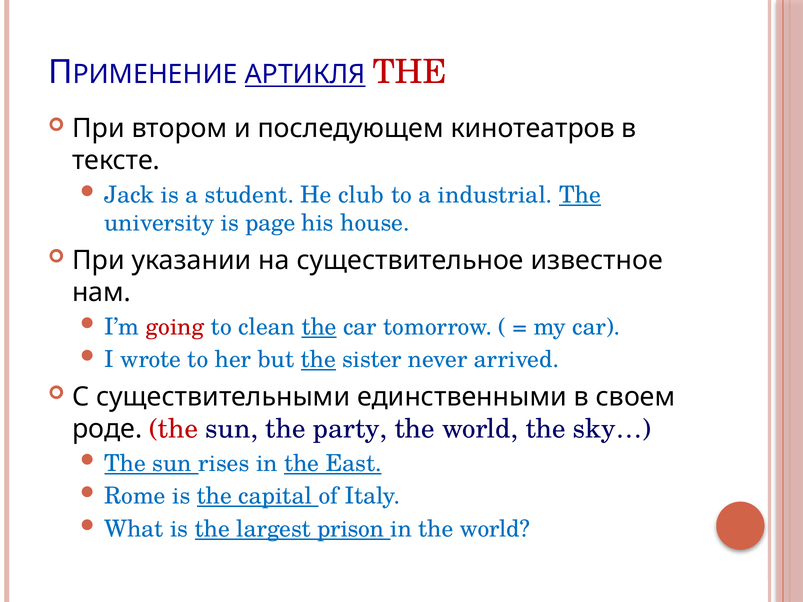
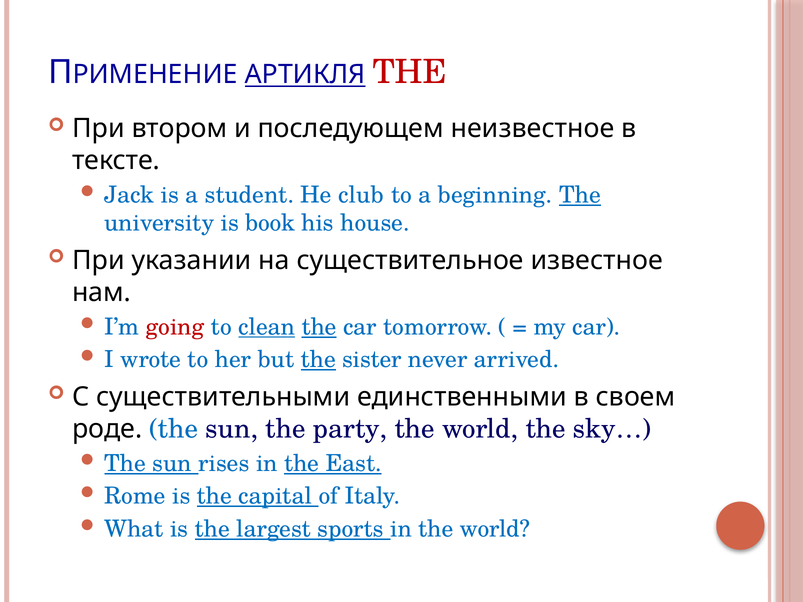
кинотеатров: кинотеатров -> неизвестное (533, 129)
industrial: industrial -> beginning (495, 195)
page: page -> book (270, 223)
clean underline: none -> present (267, 327)
the colour: red -> blue (174, 429)
prison: prison -> sports (351, 529)
